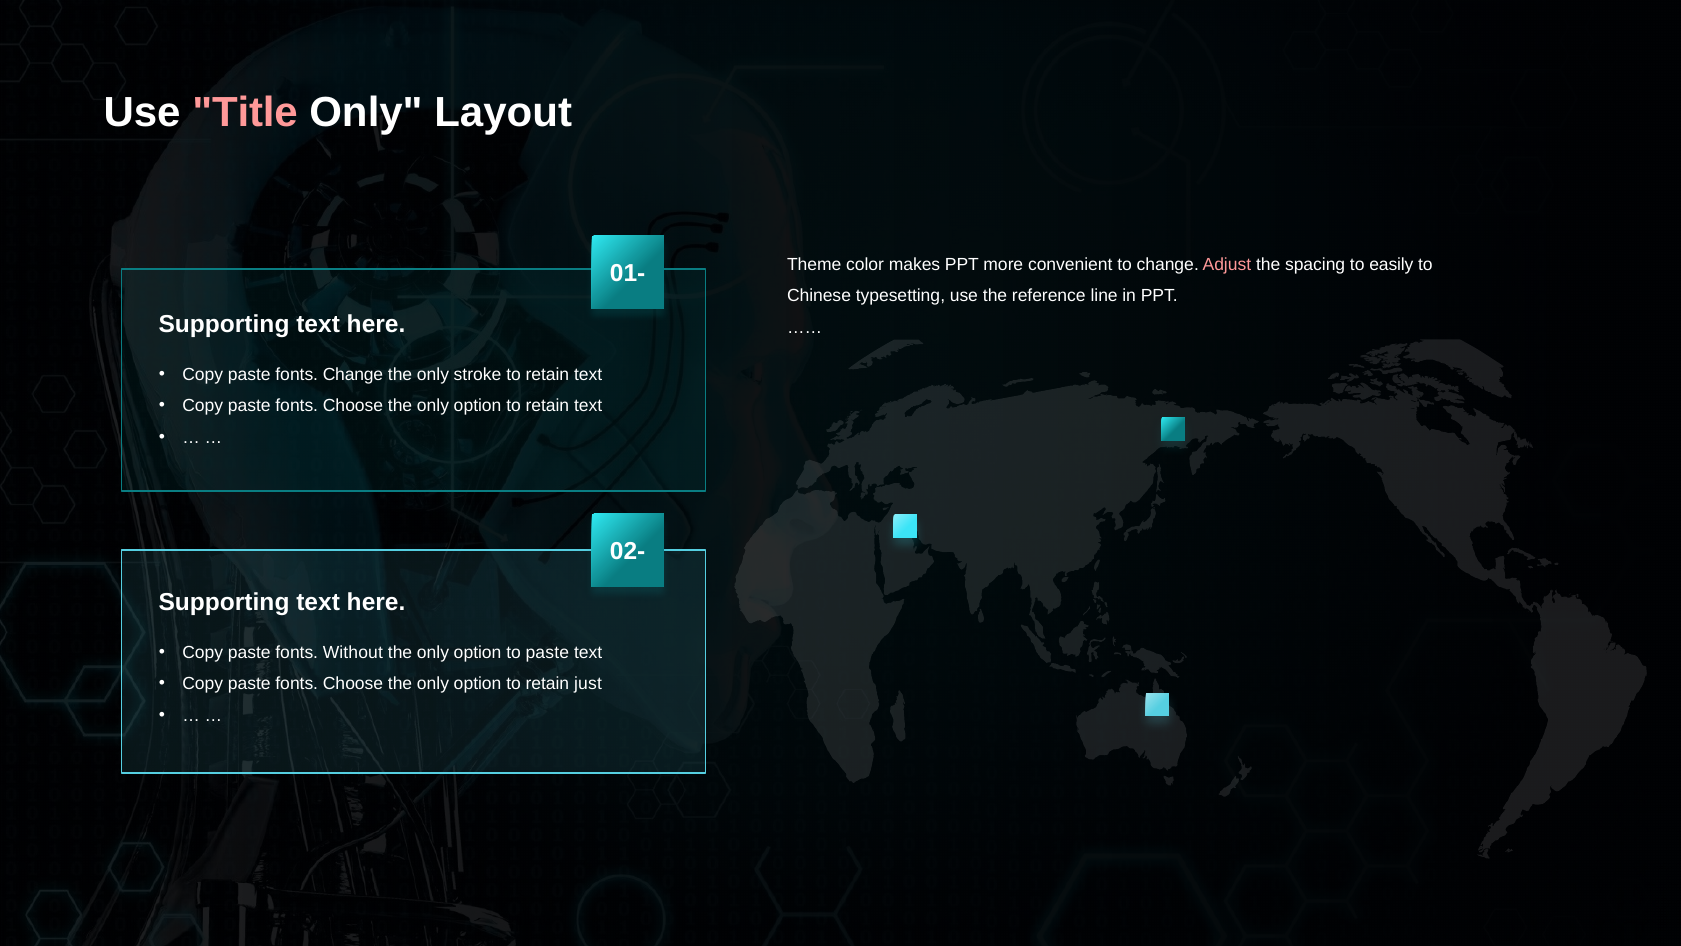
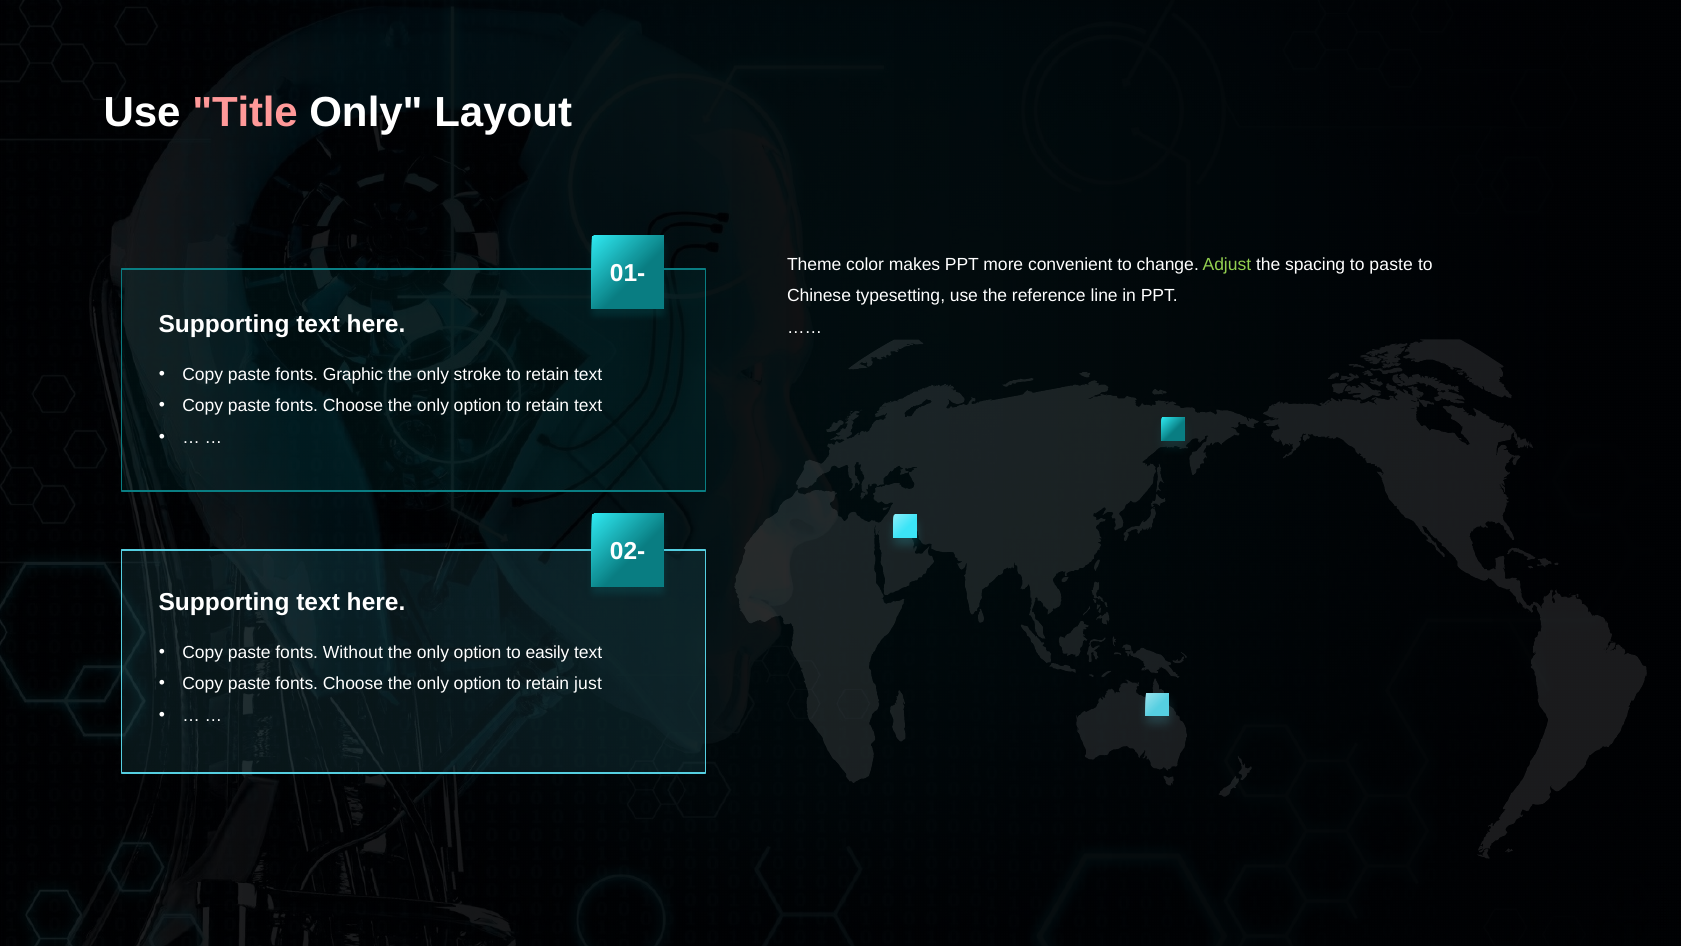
Adjust colour: pink -> light green (1227, 264)
to easily: easily -> paste (1391, 264)
fonts Change: Change -> Graphic (353, 374)
to paste: paste -> easily (547, 652)
